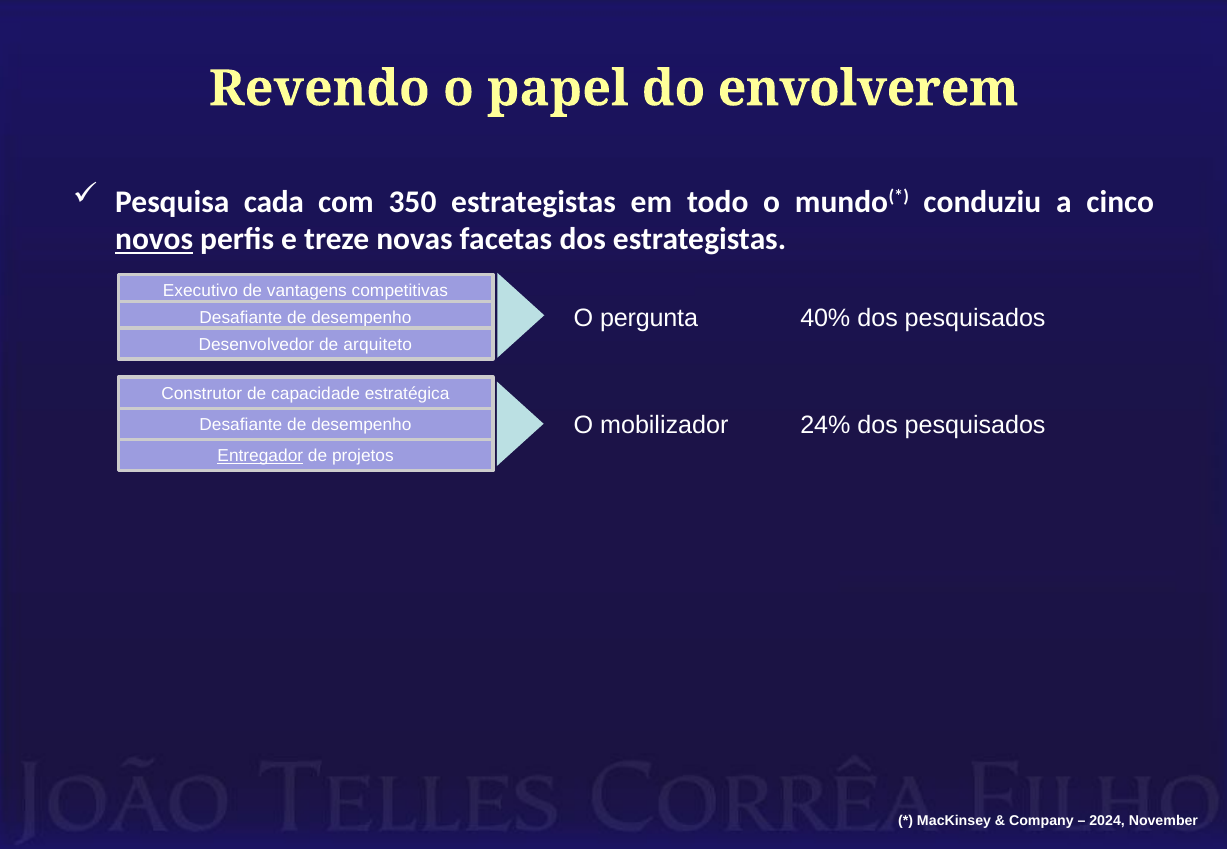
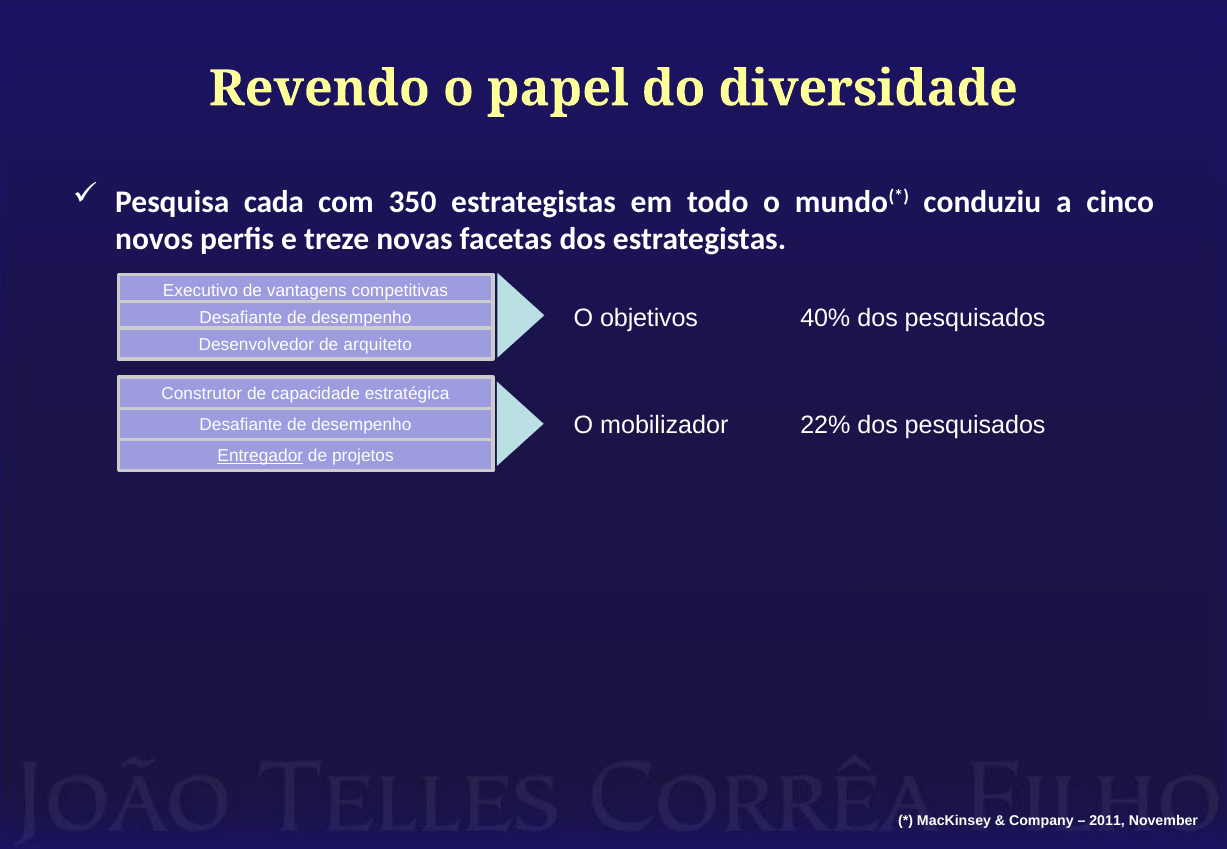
envolverem: envolverem -> diversidade (868, 89)
novos underline: present -> none (154, 239)
pergunta: pergunta -> objetivos (649, 318)
24%: 24% -> 22% (825, 425)
2024: 2024 -> 2011 (1107, 821)
